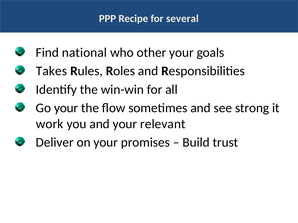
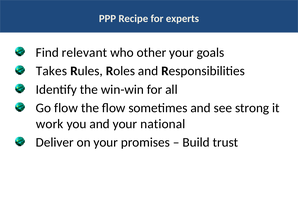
several: several -> experts (182, 19)
national: national -> relevant (84, 53)
Go your: your -> flow (66, 108)
relevant: relevant -> national (163, 124)
